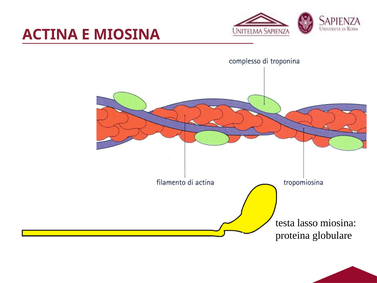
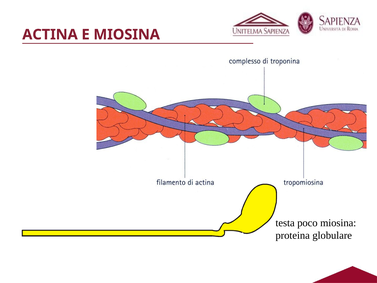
lasso: lasso -> poco (307, 223)
